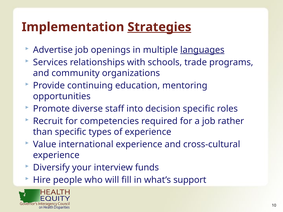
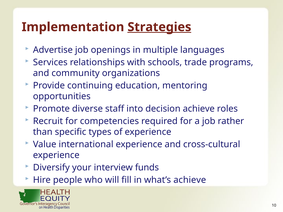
languages underline: present -> none (202, 50)
decision specific: specific -> achieve (199, 109)
what’s support: support -> achieve (190, 180)
